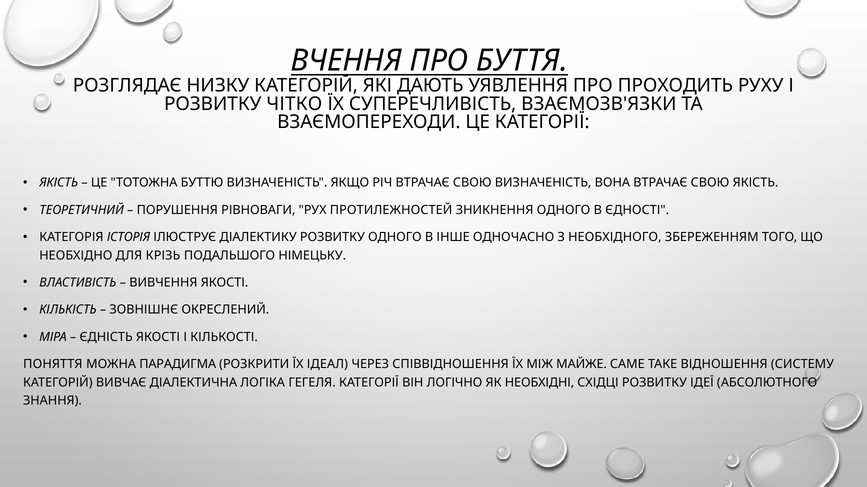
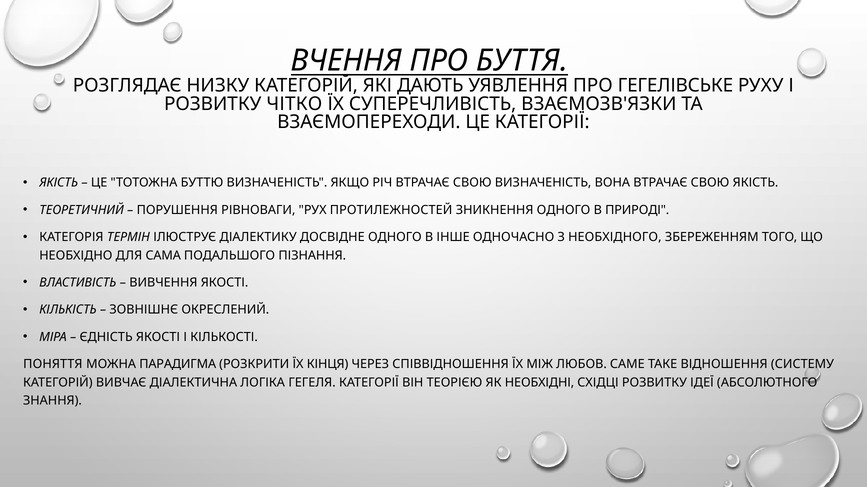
ПРОХОДИТЬ: ПРОХОДИТЬ -> ГЕГЕЛІВСЬКЕ (675, 86)
ЄДНОСТІ: ЄДНОСТІ -> ПРИРОДІ (637, 210)
ІСТОРІЯ: ІСТОРІЯ -> ТЕРМІН (128, 238)
ДІАЛЕКТИКУ РОЗВИТКУ: РОЗВИТКУ -> ДОСВІДНЕ (332, 238)
КРІЗЬ: КРІЗЬ -> САМА (163, 256)
НІМЕЦЬКУ: НІМЕЦЬКУ -> ПІЗНАННЯ (312, 256)
ІДЕАЛ: ІДЕАЛ -> КІНЦЯ (328, 365)
МАЙЖЕ: МАЙЖЕ -> ЛЮБОВ (582, 365)
ЛОГІЧНО: ЛОГІЧНО -> ТЕОРІЄЮ (455, 383)
